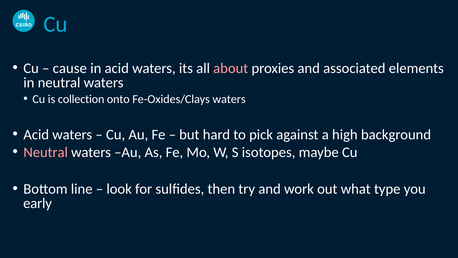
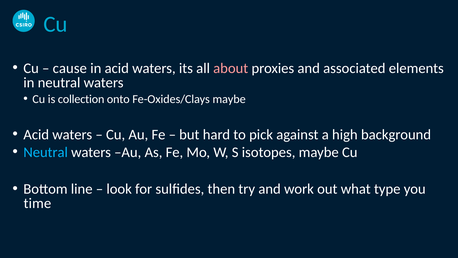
Fe-Oxides/Clays waters: waters -> maybe (229, 99)
Neutral colour: pink -> light blue (46, 152)
early: early -> time (37, 203)
